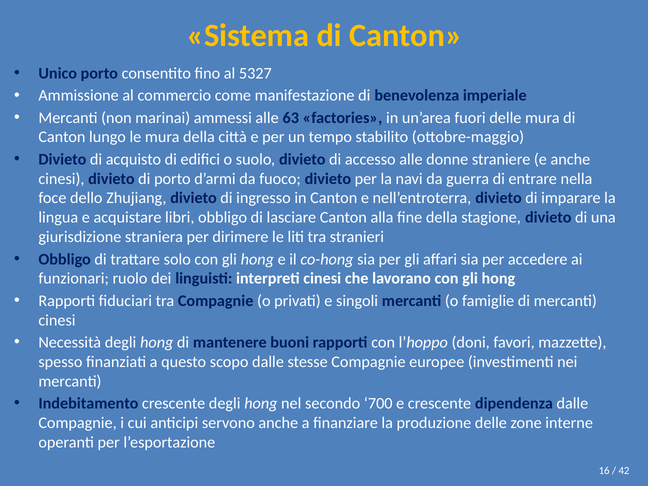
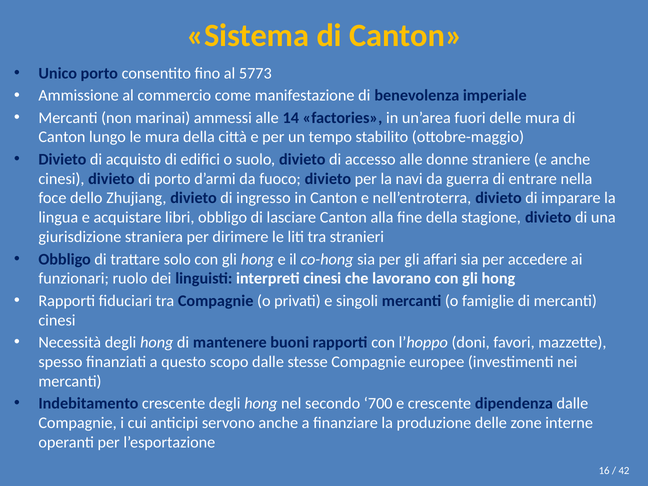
5327: 5327 -> 5773 (255, 73)
63: 63 -> 14 (291, 118)
